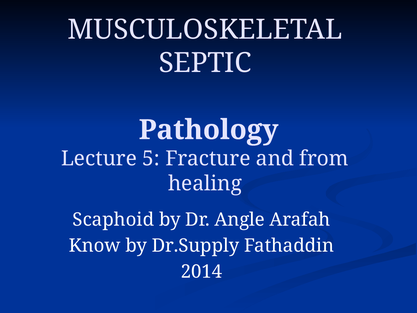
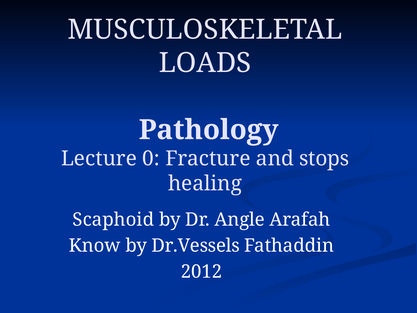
SEPTIC: SEPTIC -> LOADS (205, 63)
5: 5 -> 0 (151, 159)
from: from -> stops (324, 159)
Dr.Supply: Dr.Supply -> Dr.Vessels (196, 245)
2014: 2014 -> 2012 (202, 271)
